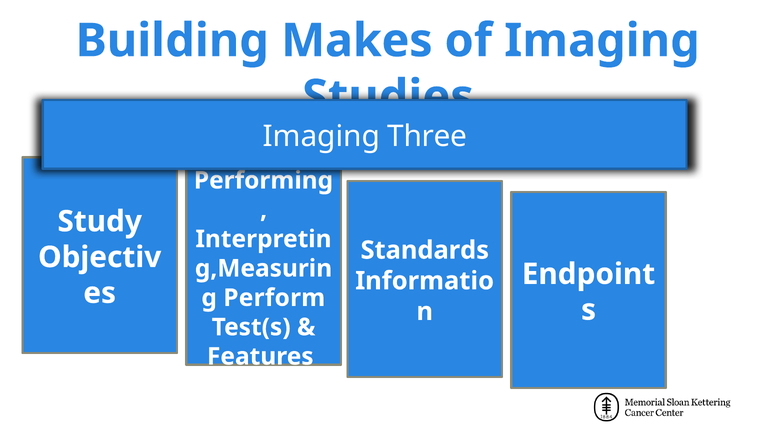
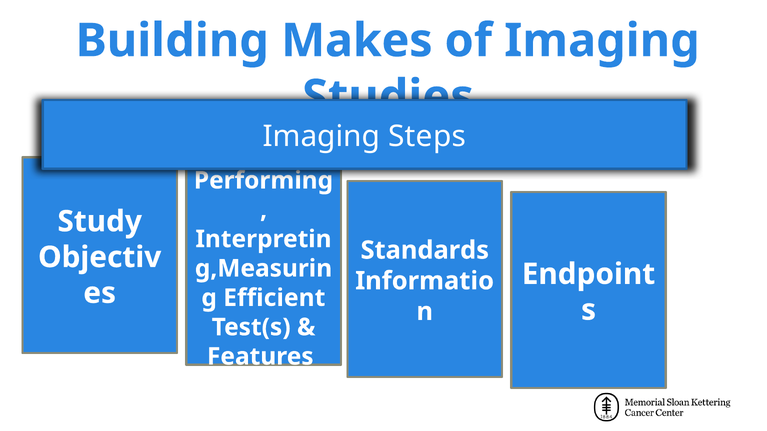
Three: Three -> Steps (427, 137)
Perform: Perform -> Efficient (274, 298)
